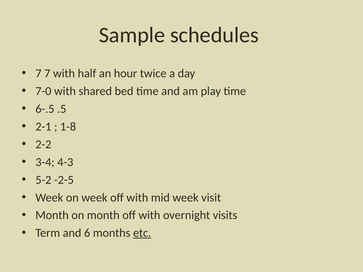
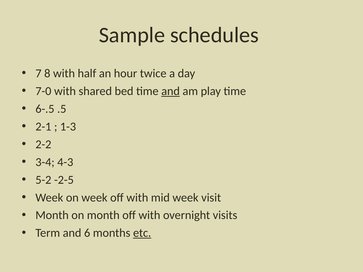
7 7: 7 -> 8 (47, 73)
and underline: none -> present (171, 91)
1-8: 1-8 -> 1-3 (68, 127)
